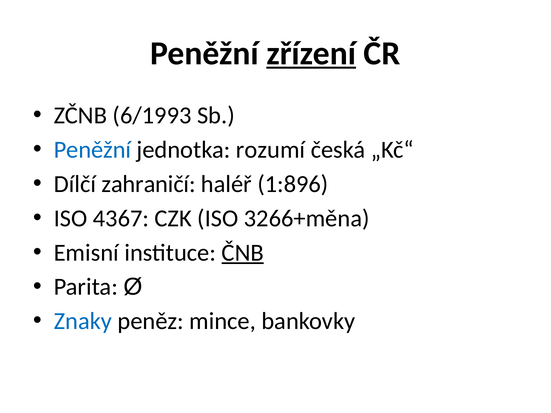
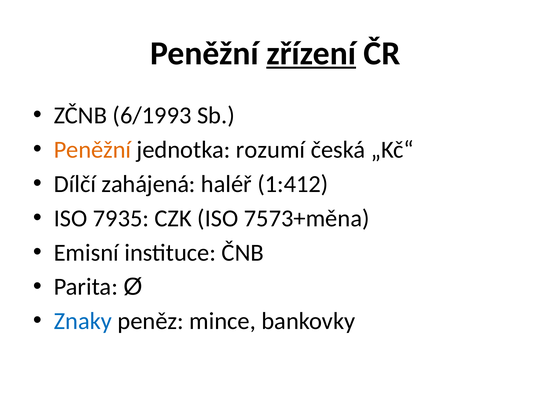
Peněžní colour: blue -> orange (92, 150)
zahraničí: zahraničí -> zahájená (149, 184)
1:896: 1:896 -> 1:412 (293, 184)
4367: 4367 -> 7935 (121, 218)
3266+měna: 3266+měna -> 7573+měna (307, 218)
ČNB underline: present -> none (243, 253)
